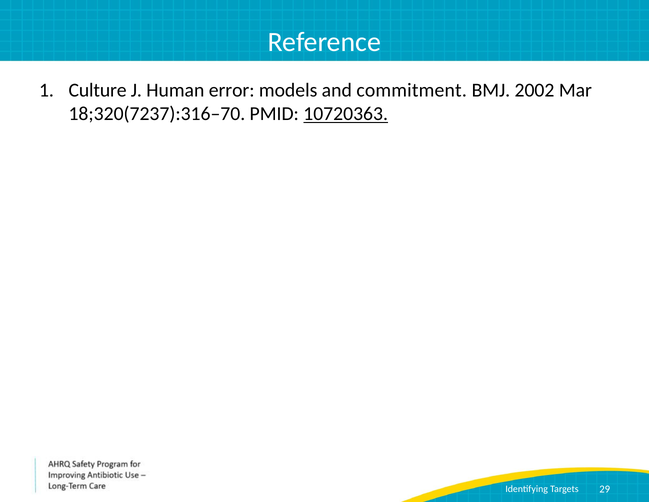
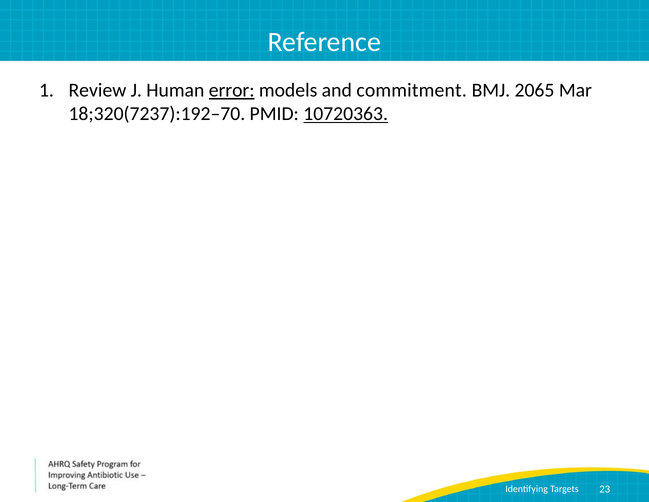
Culture: Culture -> Review (97, 90)
error underline: none -> present (232, 90)
2002: 2002 -> 2065 (534, 90)
18;320(7237):316–70: 18;320(7237):316–70 -> 18;320(7237):192–70 (157, 114)
29: 29 -> 23 (605, 489)
